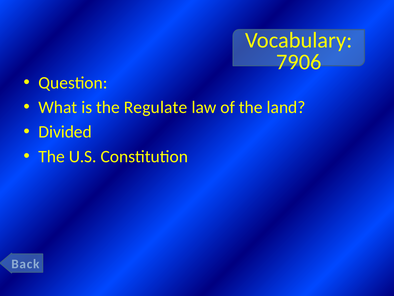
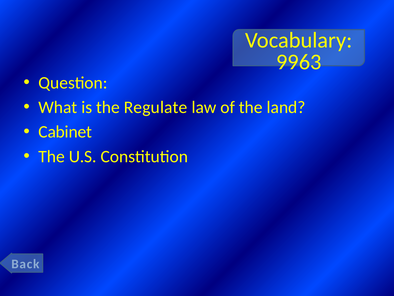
7906: 7906 -> 9963 (299, 62)
Divided: Divided -> Cabinet (65, 132)
